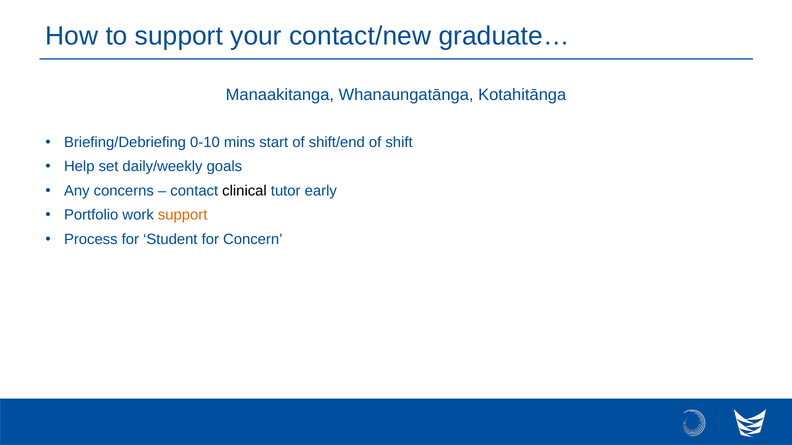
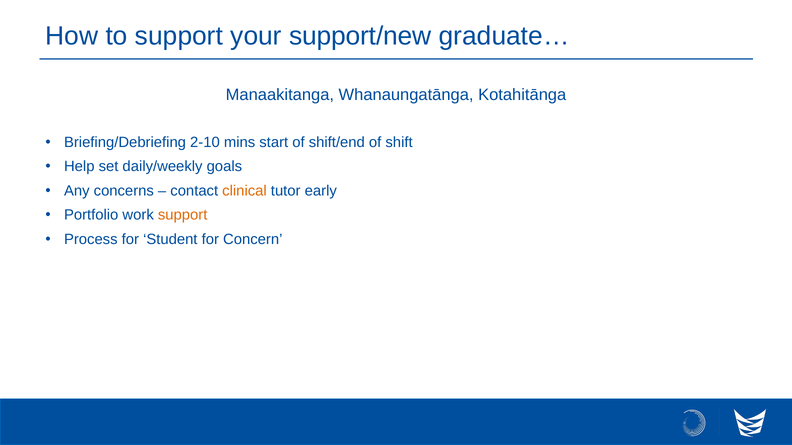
contact/new: contact/new -> support/new (360, 36)
0-10: 0-10 -> 2-10 (205, 142)
clinical colour: black -> orange (245, 191)
